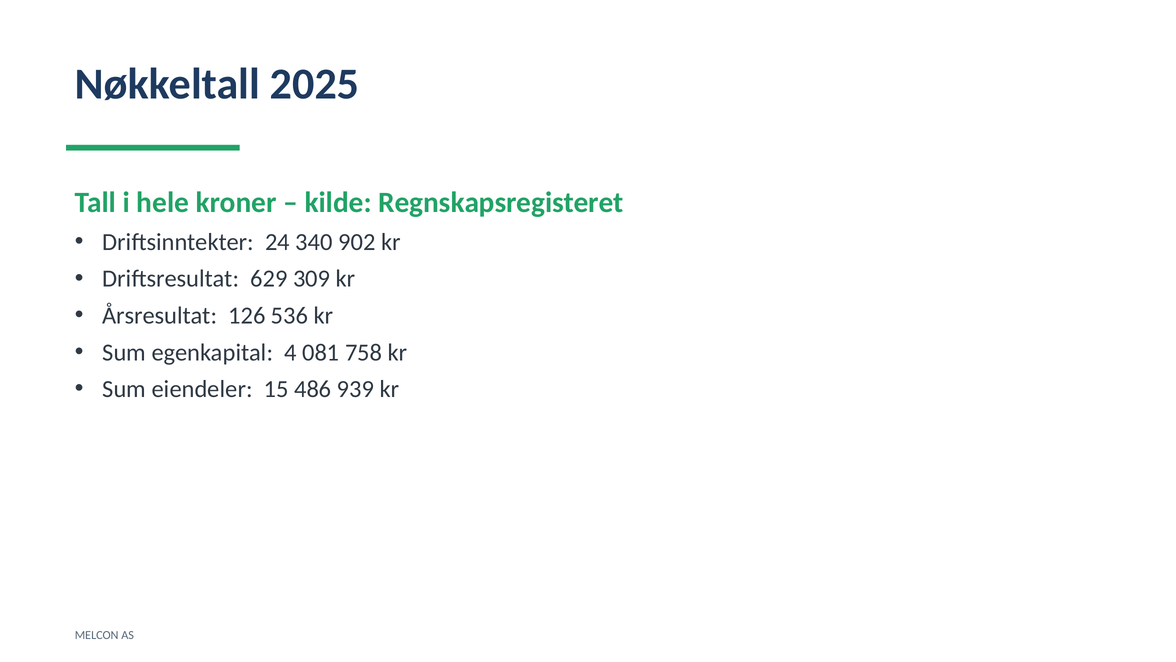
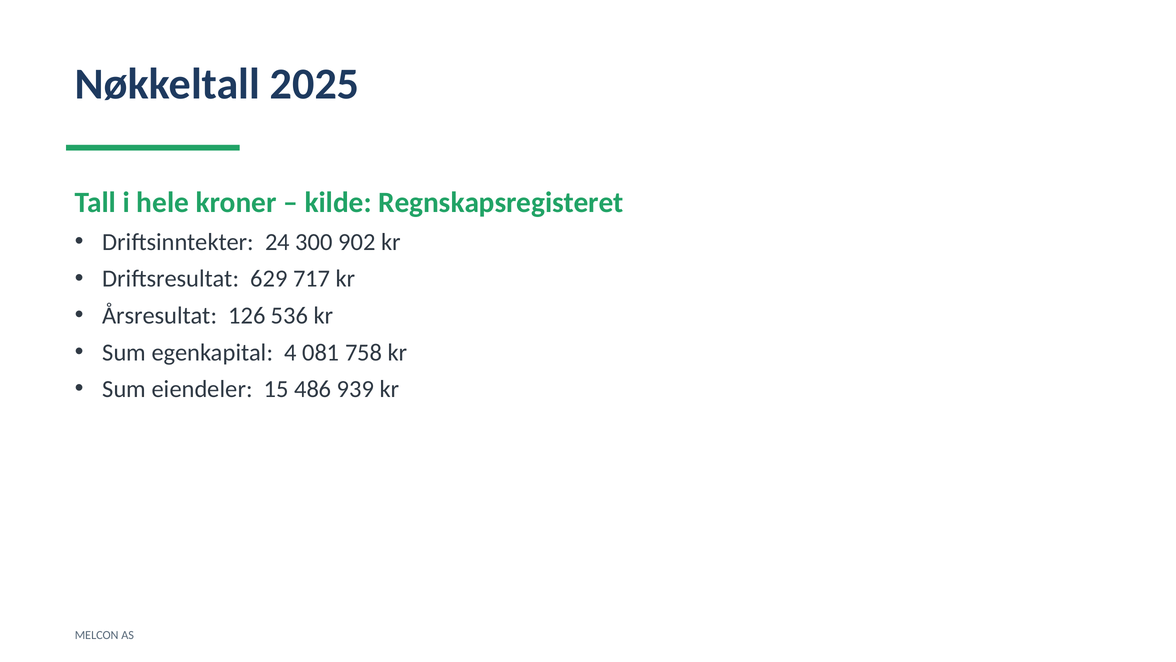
340: 340 -> 300 (314, 242)
309: 309 -> 717 (312, 279)
